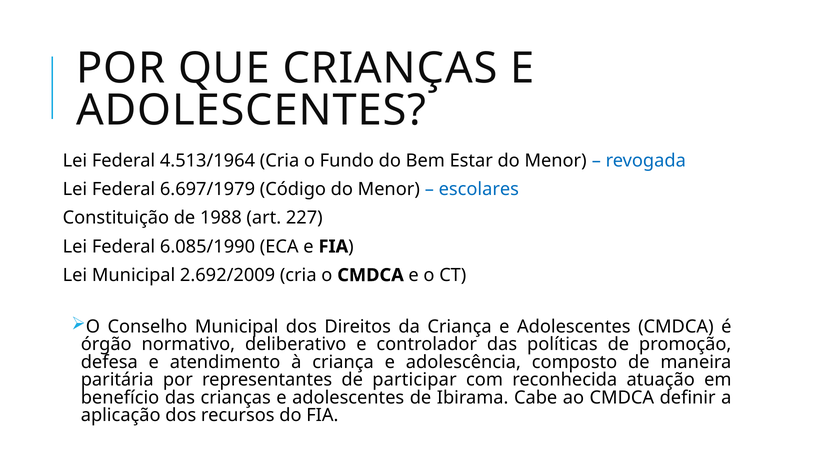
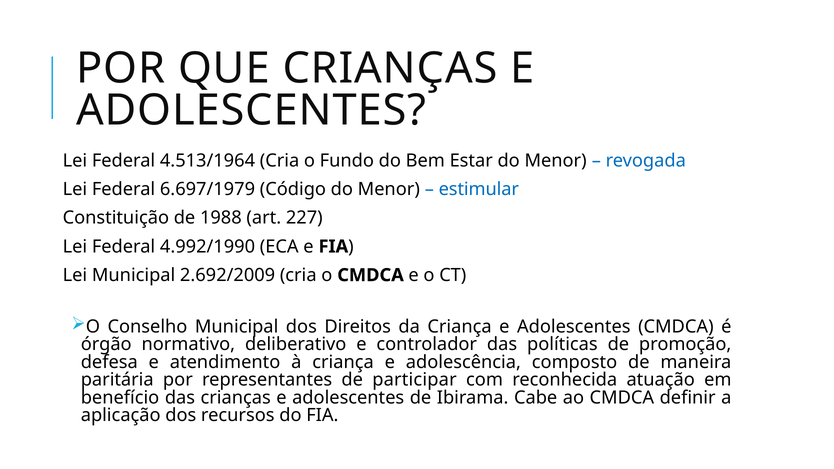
escolares: escolares -> estimular (479, 189)
6.085/1990: 6.085/1990 -> 4.992/1990 (208, 247)
